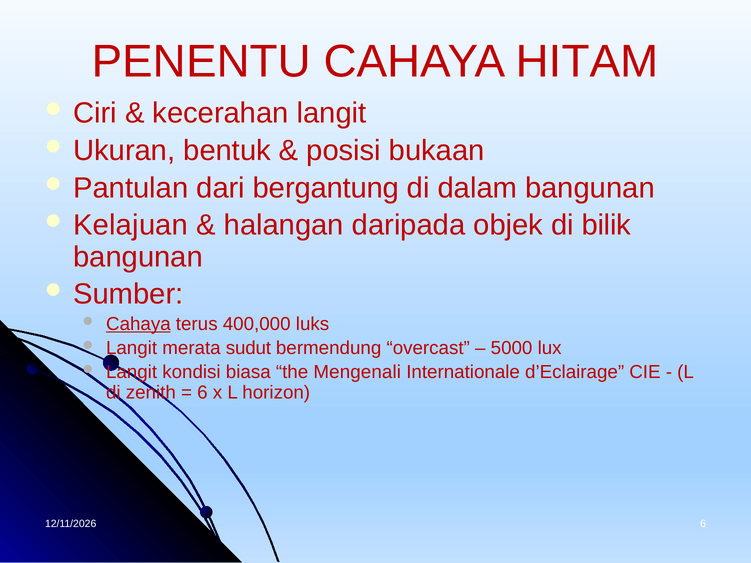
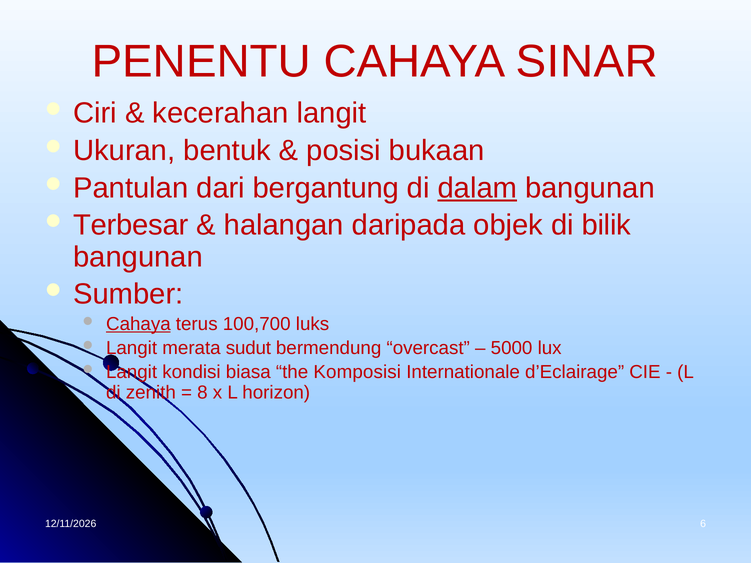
HITAM: HITAM -> SINAR (587, 62)
dalam underline: none -> present (477, 188)
Kelajuan: Kelajuan -> Terbesar (131, 225)
400,000: 400,000 -> 100,700 (257, 324)
Mengenali: Mengenali -> Komposisi (357, 372)
6: 6 -> 8 (202, 392)
